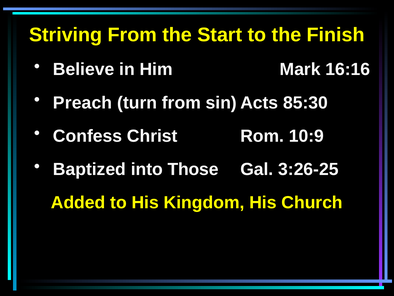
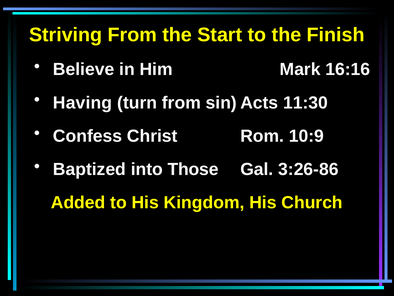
Preach: Preach -> Having (83, 103)
85:30: 85:30 -> 11:30 (305, 103)
3:26-25: 3:26-25 -> 3:26-86 (308, 169)
